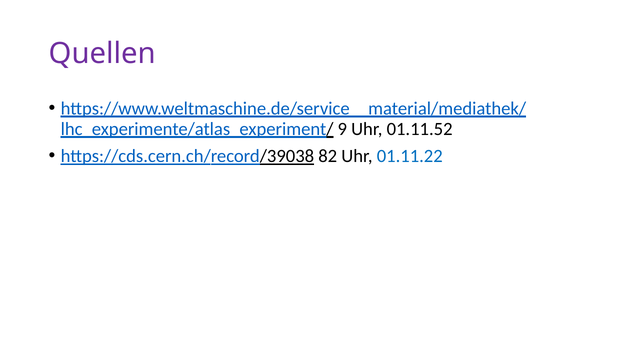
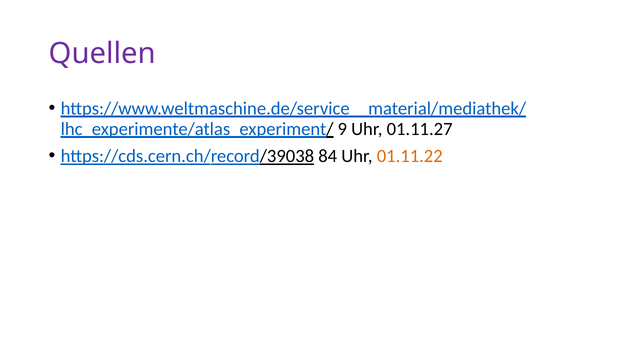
01.11.52: 01.11.52 -> 01.11.27 (420, 129)
82: 82 -> 84 (328, 156)
01.11.22 colour: blue -> orange (410, 156)
